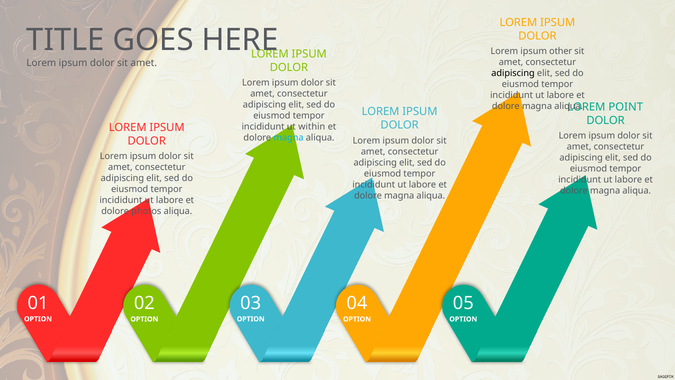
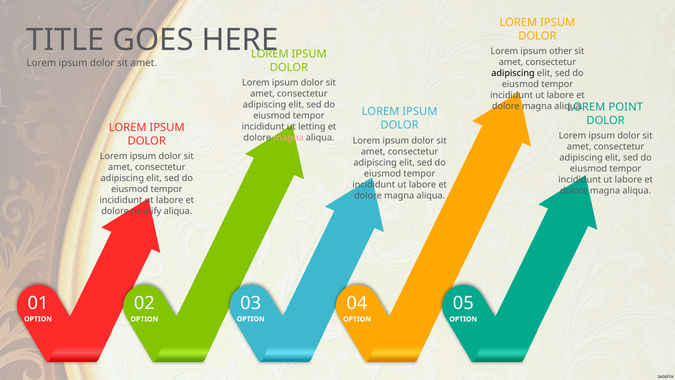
within: within -> letting (312, 127)
magna colour: light blue -> pink (289, 138)
photos: photos -> modify (146, 211)
